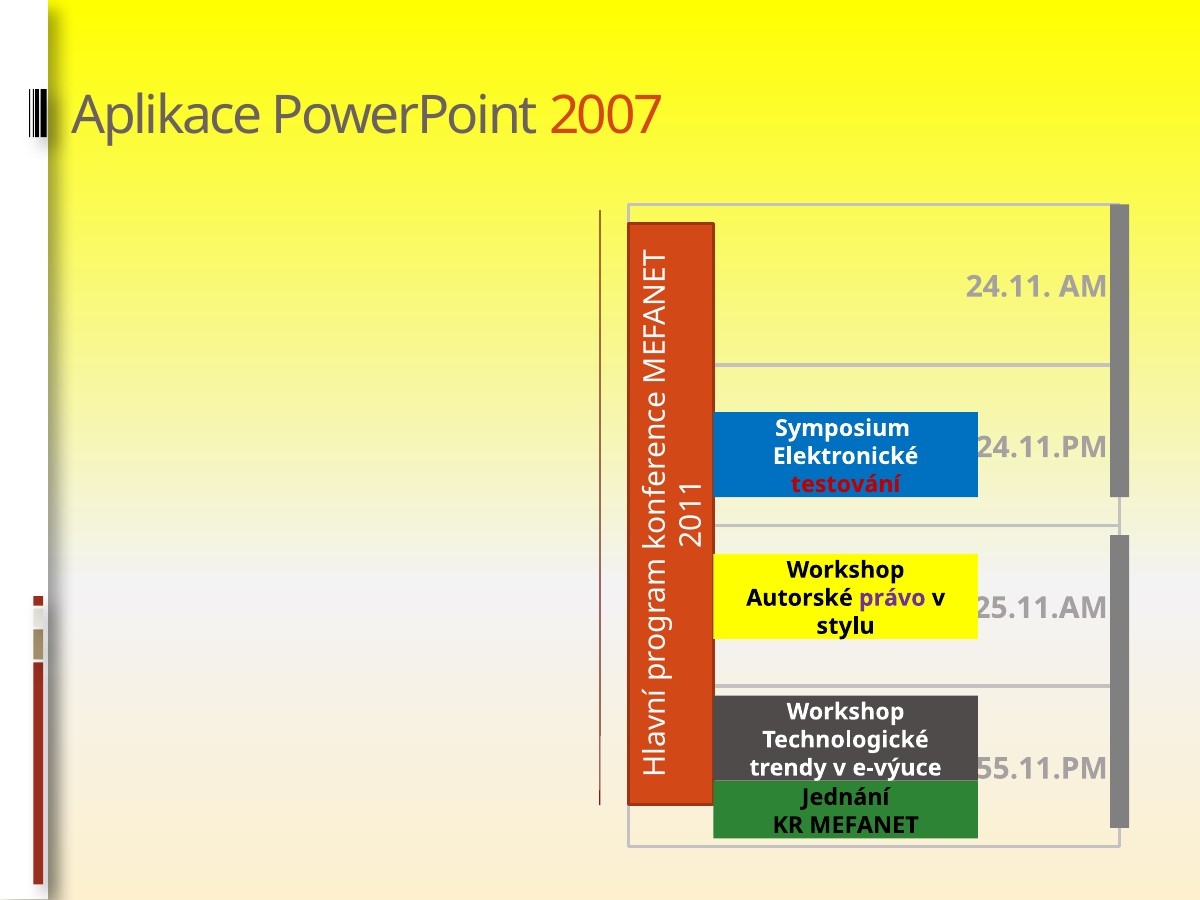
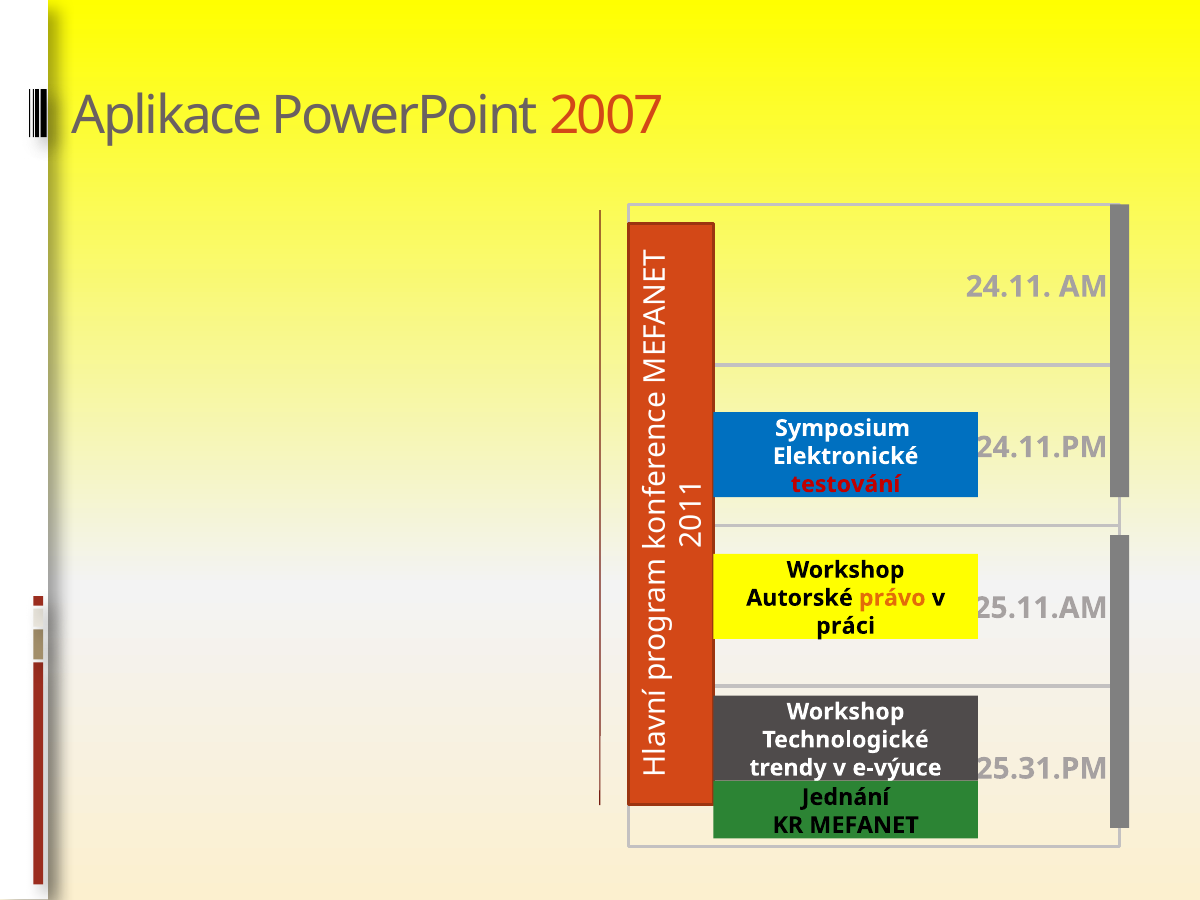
právo colour: purple -> orange (892, 598)
stylu: stylu -> práci (846, 626)
55.11.PM: 55.11.PM -> 25.31.PM (1042, 769)
